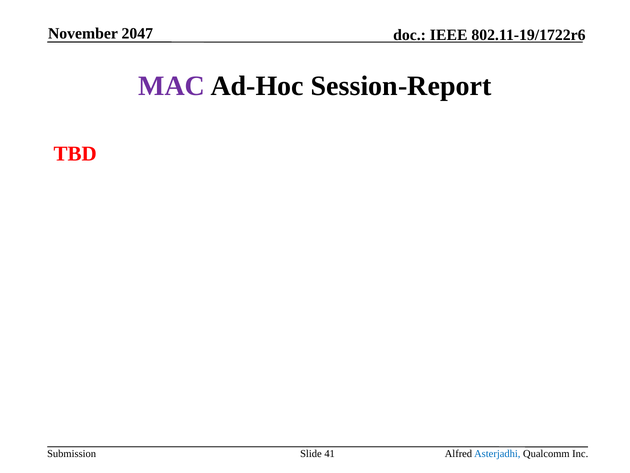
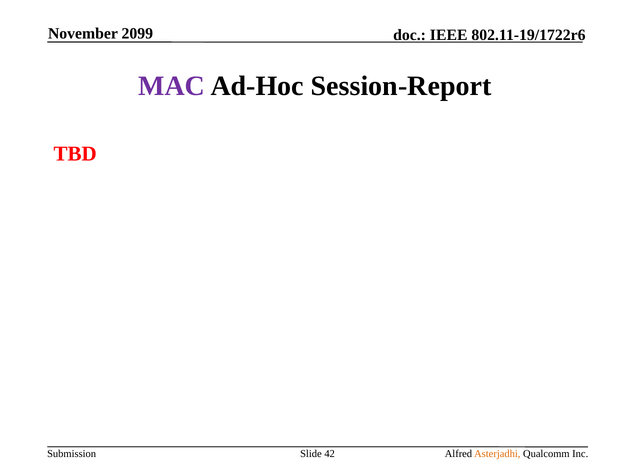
2047: 2047 -> 2099 (137, 33)
41: 41 -> 42 (330, 453)
Asterjadhi colour: blue -> orange (497, 453)
